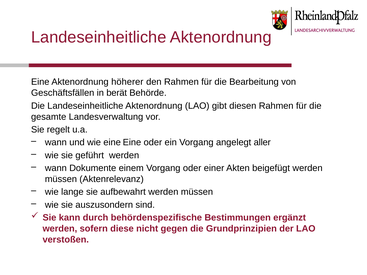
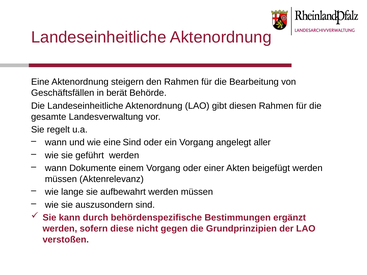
höherer: höherer -> steigern (127, 82)
eine Eine: Eine -> Sind (132, 143)
